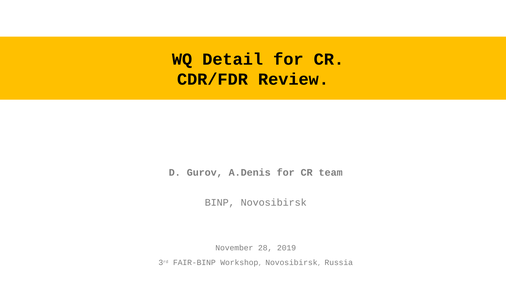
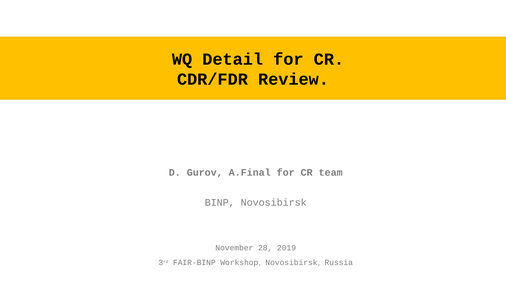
A.Denis: A.Denis -> A.Final (250, 173)
